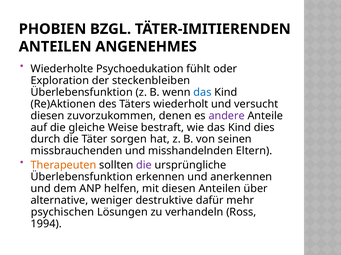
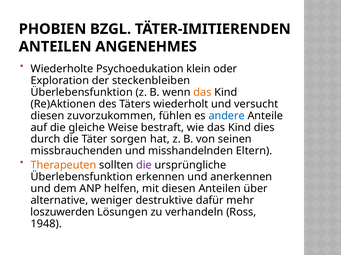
fühlt: fühlt -> klein (198, 69)
das colour: blue -> orange (202, 93)
denen: denen -> fühlen (175, 116)
andere colour: purple -> blue (227, 116)
psychischen: psychischen -> loszuwerden (63, 213)
1994: 1994 -> 1948 (46, 224)
